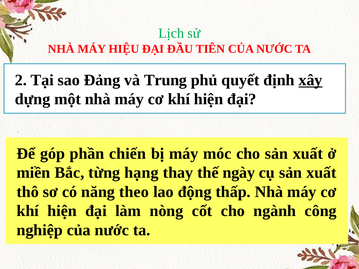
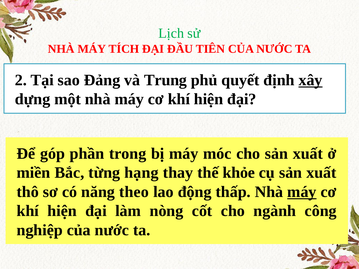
HIỆU: HIỆU -> TÍCH (124, 49)
chiến: chiến -> trong (128, 154)
ngày: ngày -> khỏe (239, 173)
máy underline: none -> present (302, 192)
